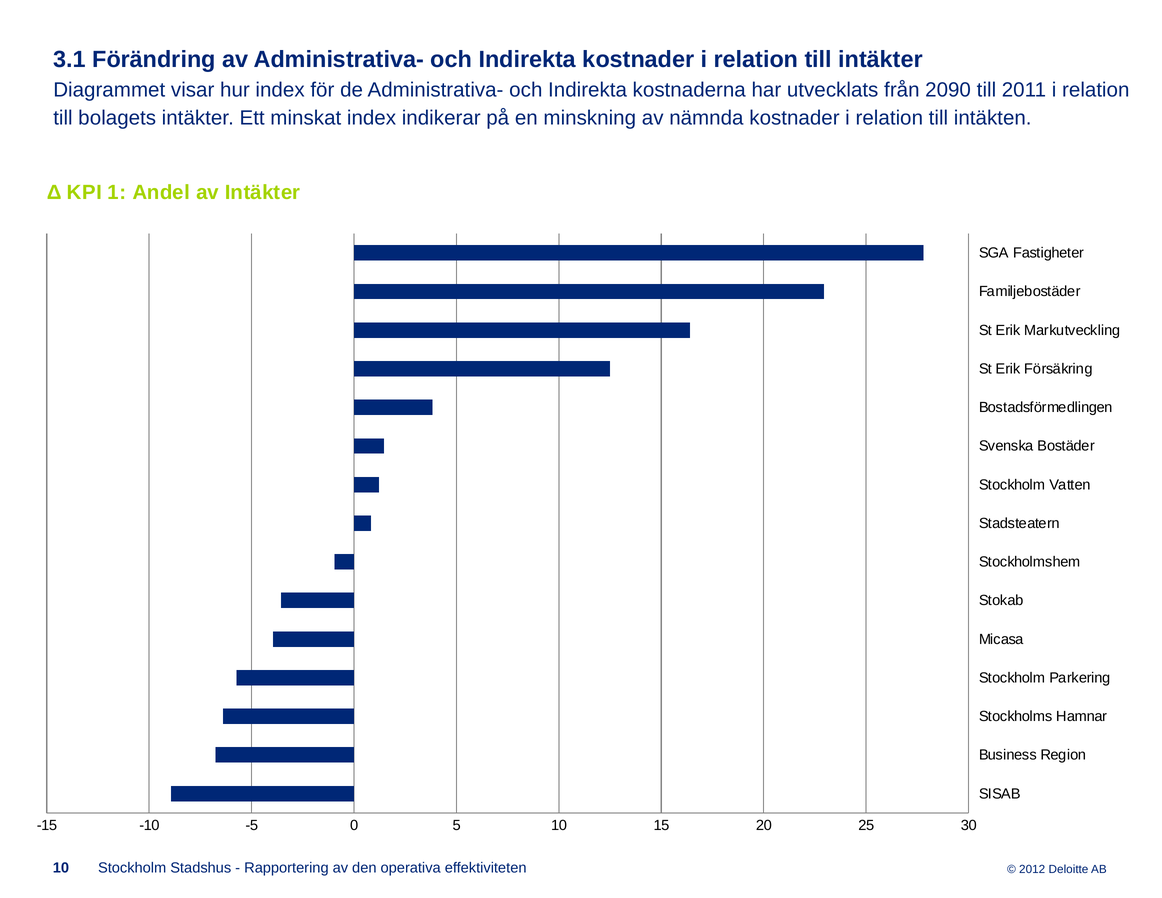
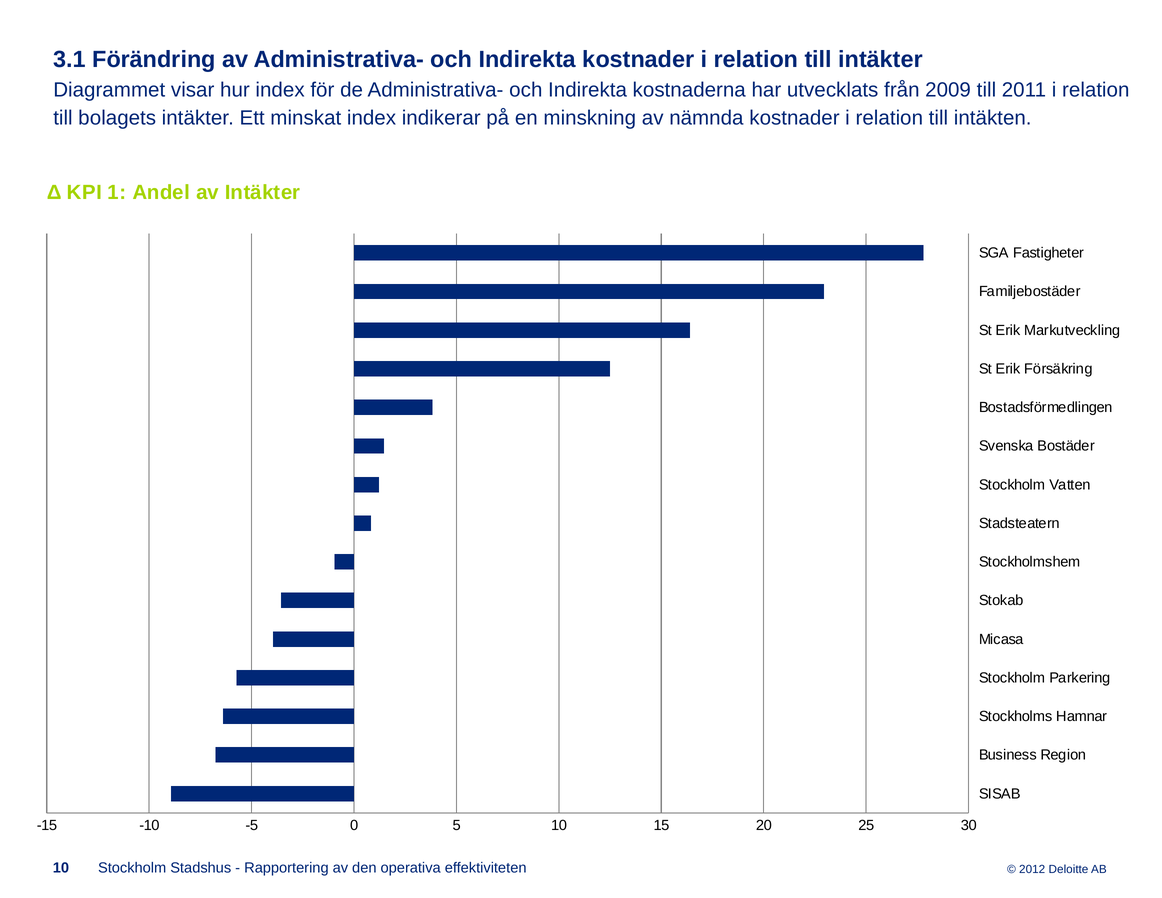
2090: 2090 -> 2009 (948, 90)
